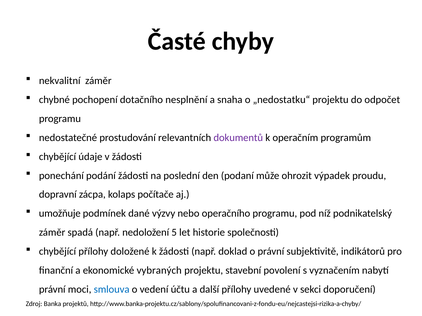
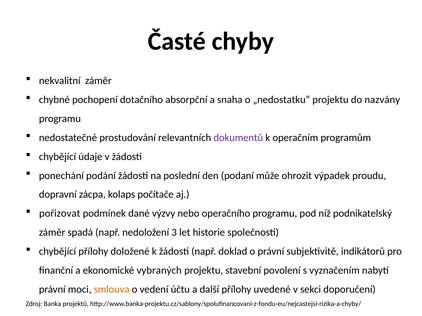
nesplnění: nesplnění -> absorpční (186, 100)
odpočet: odpočet -> nazvány (382, 100)
umožňuje: umožňuje -> pořizovat (60, 214)
5: 5 -> 3 (174, 233)
smlouva colour: blue -> orange (112, 290)
